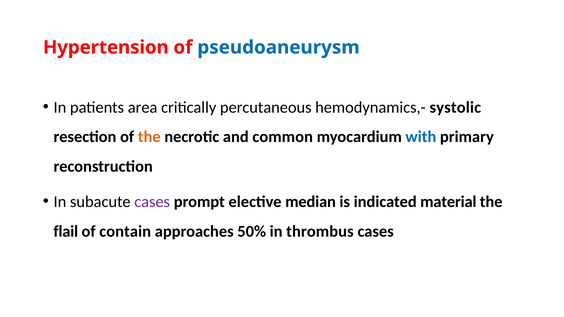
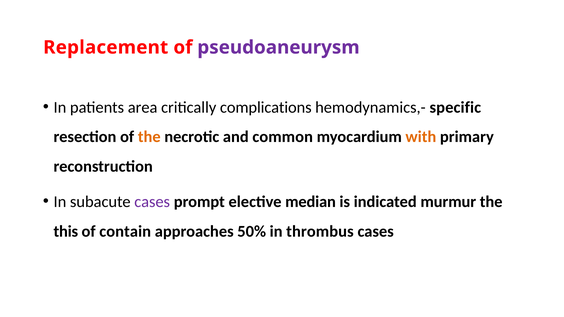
Hypertension: Hypertension -> Replacement (106, 47)
pseudoaneurysm colour: blue -> purple (279, 47)
percutaneous: percutaneous -> complications (266, 107)
systolic: systolic -> specific (455, 107)
with colour: blue -> orange (421, 137)
material: material -> murmur (448, 202)
flail: flail -> this (66, 231)
